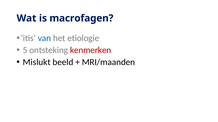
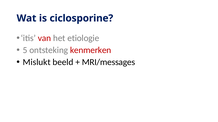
macrofagen: macrofagen -> ciclosporine (81, 18)
van colour: blue -> red (45, 38)
MRI/maanden: MRI/maanden -> MRI/messages (109, 62)
